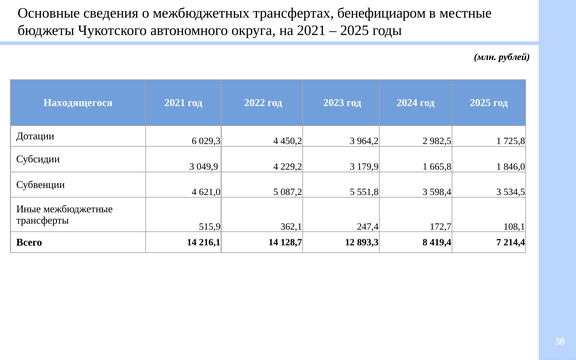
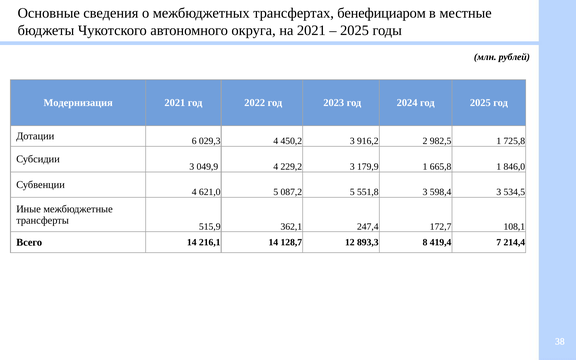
Находящегося: Находящегося -> Модернизация (78, 103)
964,2: 964,2 -> 916,2 (368, 141)
